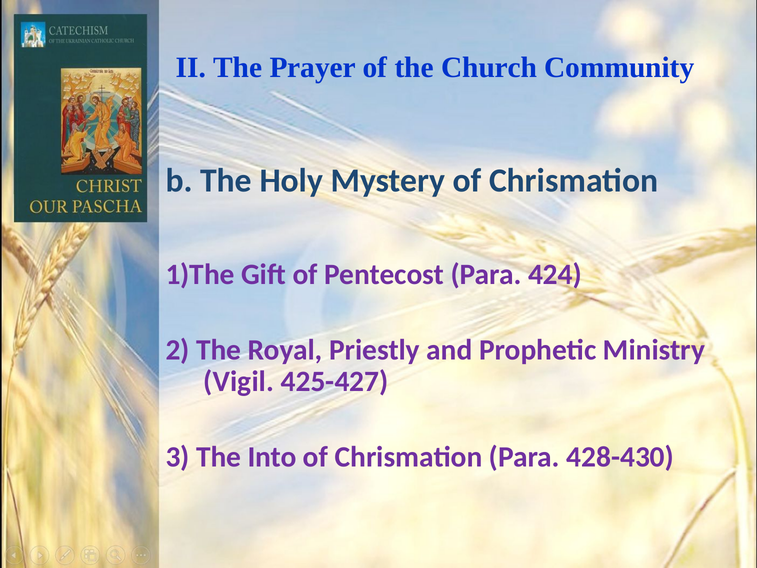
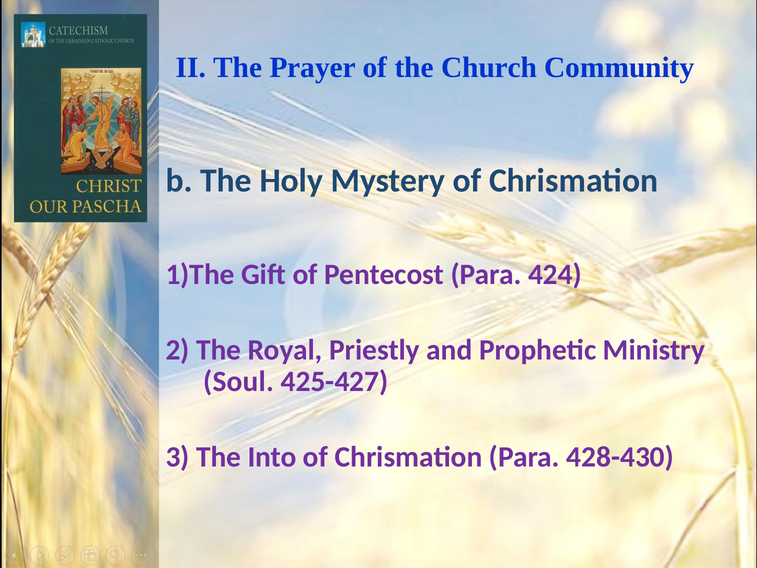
Vigil: Vigil -> Soul (239, 381)
